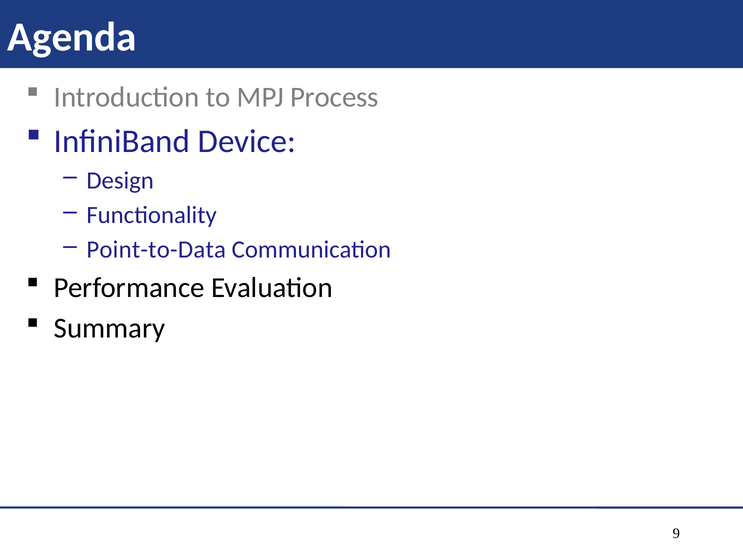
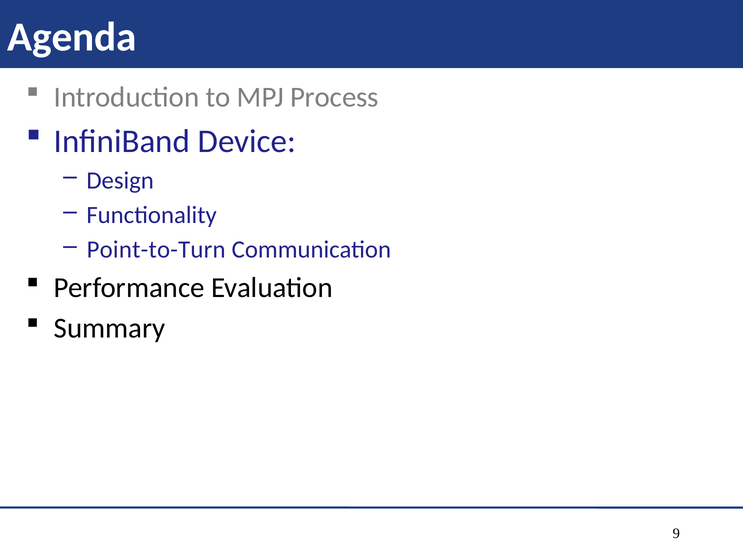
Point-to-Data: Point-to-Data -> Point-to-Turn (156, 250)
